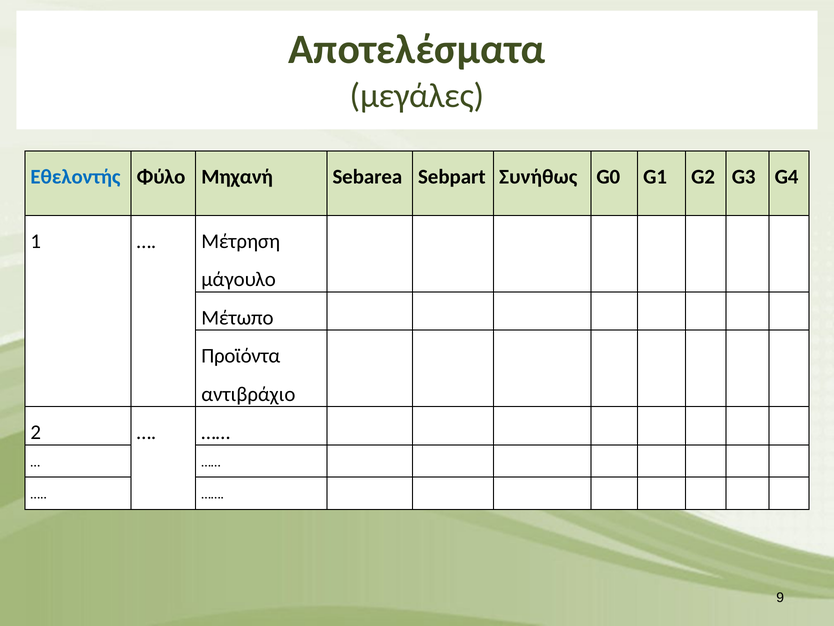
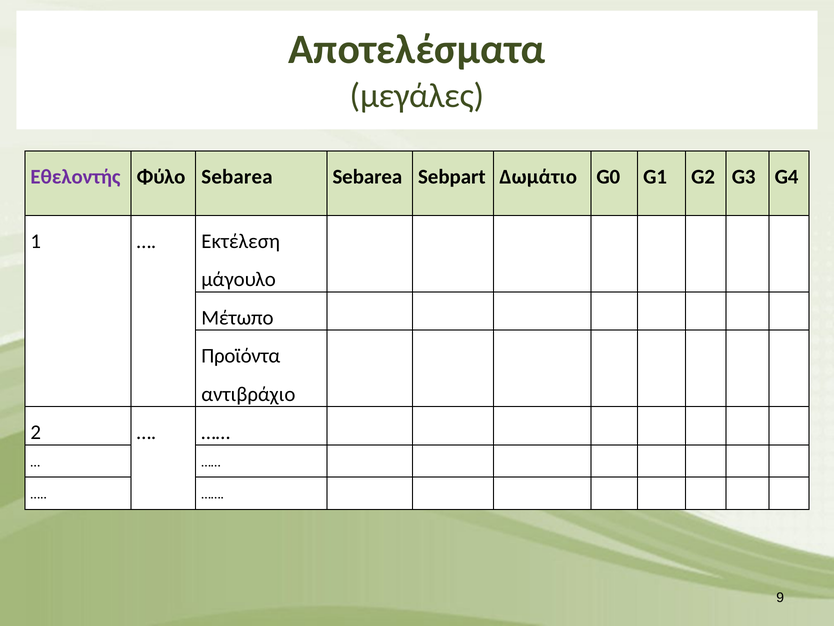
Εθελοντής colour: blue -> purple (75, 177)
Φύλο Μηχανή: Μηχανή -> Sebarea (237, 177)
Συνήθως: Συνήθως -> Δωμάτιο (538, 177)
Μέτρηση: Μέτρηση -> Εκτέλεση (241, 241)
